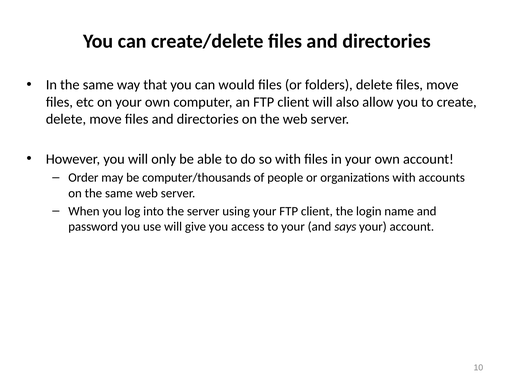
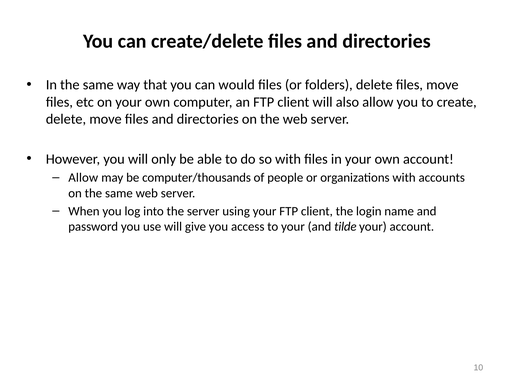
Order: Order -> Allow (83, 178)
says: says -> tilde (345, 227)
